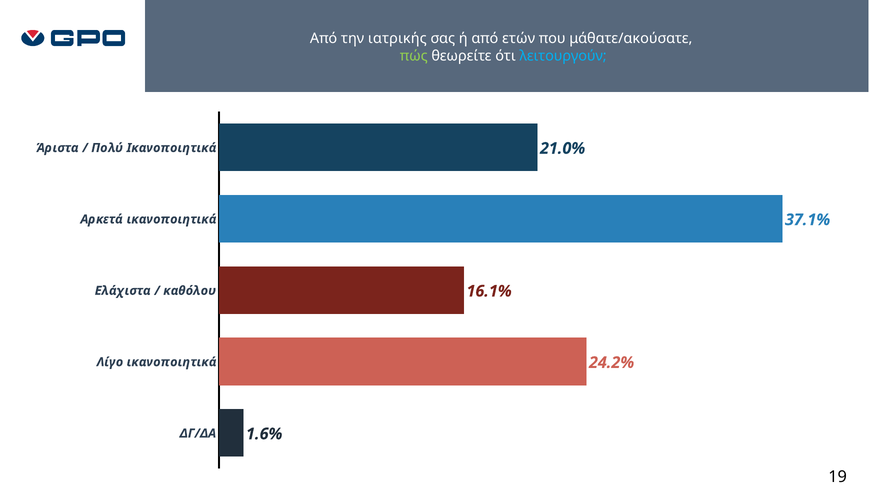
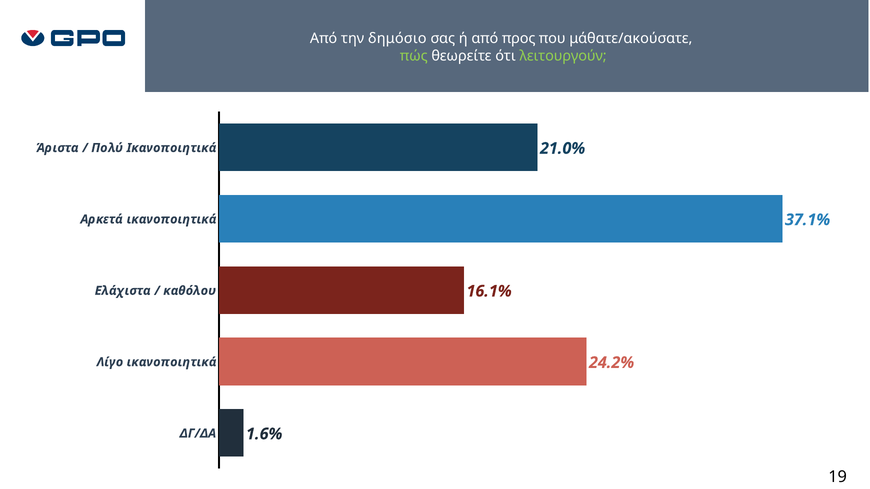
ιατρικής: ιατρικής -> δημόσιο (397, 38)
ετών: ετών -> προς (519, 38)
λειτουργούν colour: light blue -> light green (563, 56)
